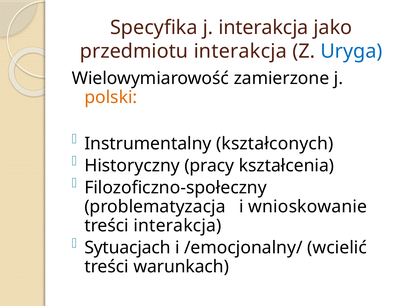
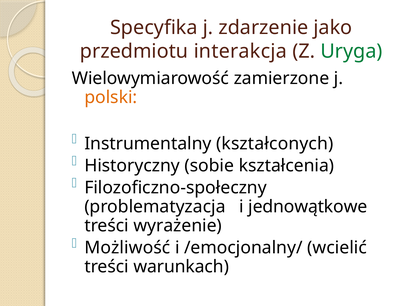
j interakcja: interakcja -> zdarzenie (263, 28)
Uryga colour: blue -> green (351, 51)
pracy: pracy -> sobie (209, 166)
wnioskowanie: wnioskowanie -> jednowątkowe (308, 207)
treści interakcja: interakcja -> wyrażenie (178, 226)
Sytuacjach: Sytuacjach -> Możliwość (127, 248)
